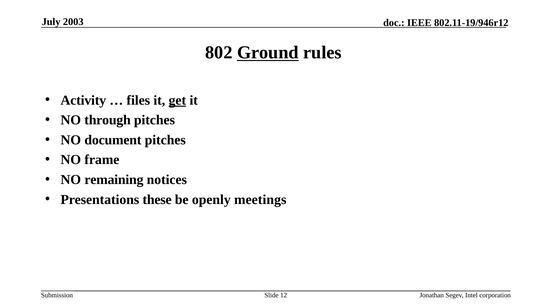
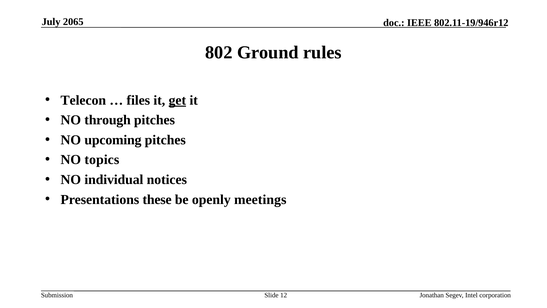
2003: 2003 -> 2065 (73, 22)
Ground underline: present -> none (268, 52)
Activity: Activity -> Telecon (83, 100)
document: document -> upcoming (113, 140)
frame: frame -> topics (102, 160)
remaining: remaining -> individual (114, 179)
